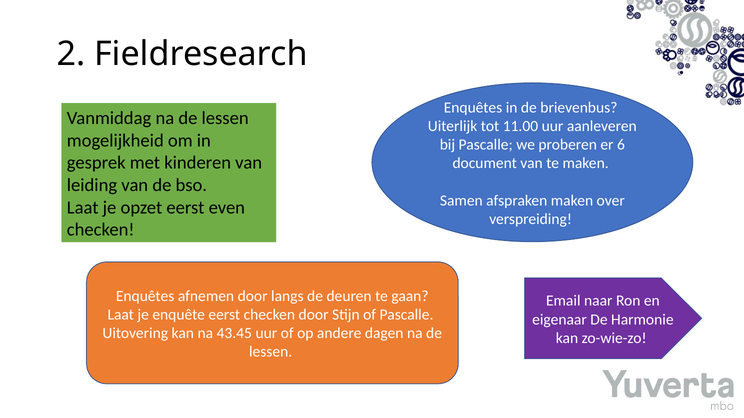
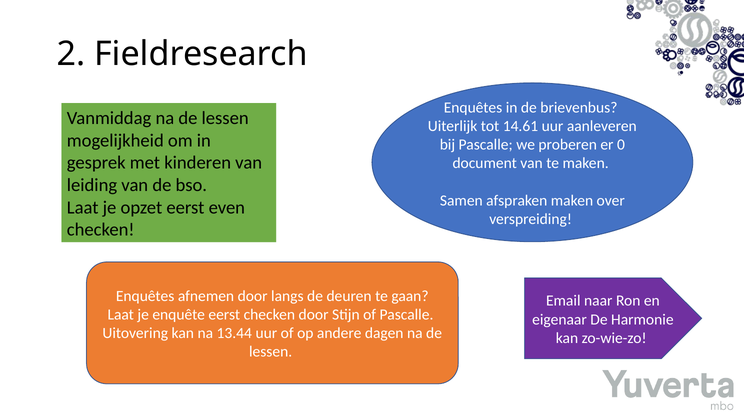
11.00: 11.00 -> 14.61 (520, 126)
6: 6 -> 0 (621, 145)
43.45: 43.45 -> 13.44 (234, 334)
